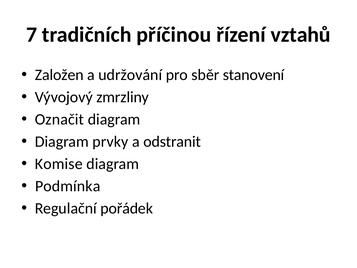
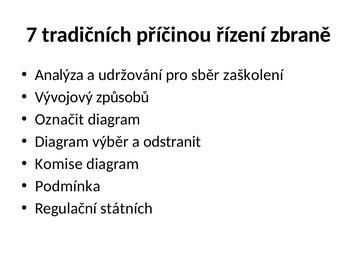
vztahů: vztahů -> zbraně (301, 35)
Založen: Založen -> Analýza (59, 75)
stanovení: stanovení -> zaškolení (253, 75)
zmrzliny: zmrzliny -> způsobů (123, 97)
prvky: prvky -> výběr (110, 142)
pořádek: pořádek -> státních (127, 208)
